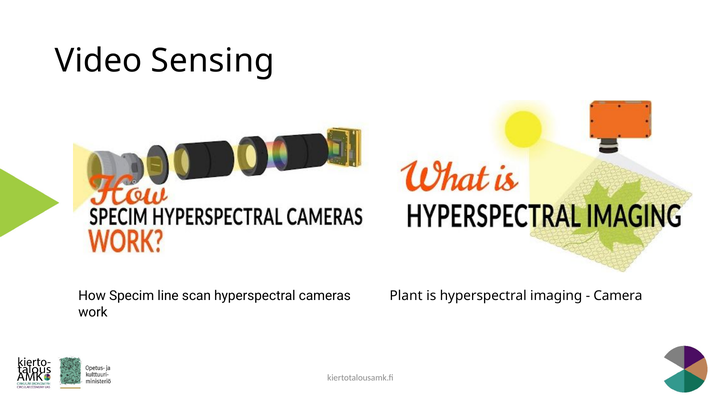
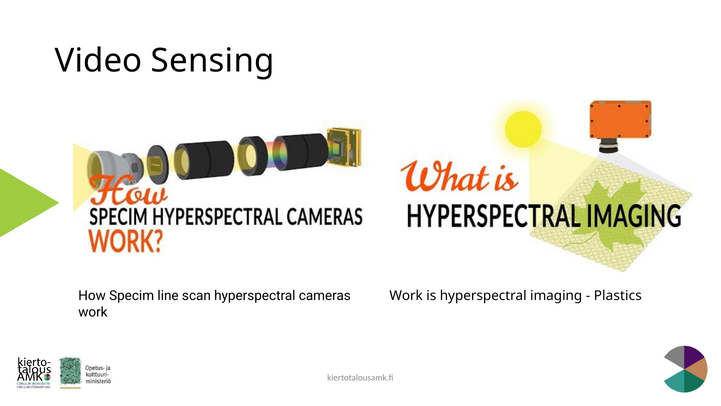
Plant: Plant -> Work (406, 296)
Camera: Camera -> Plastics (618, 296)
